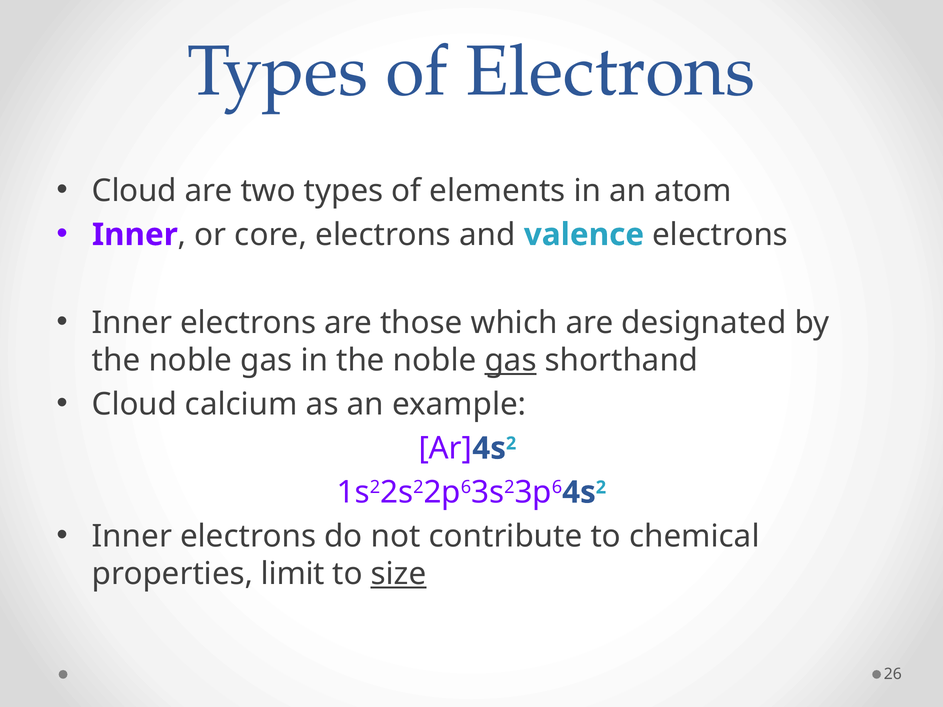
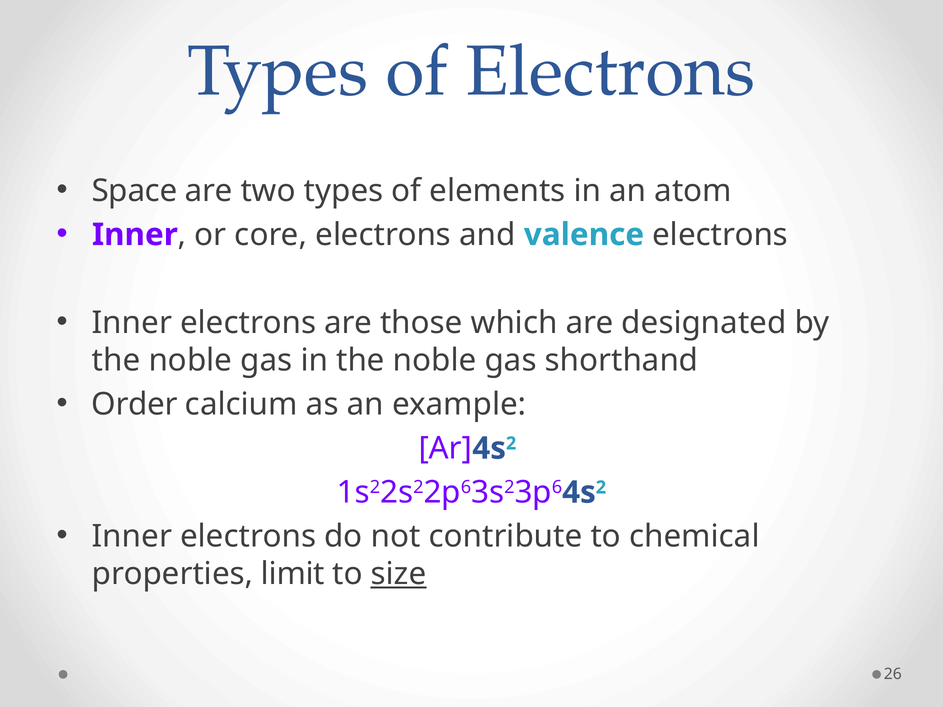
Cloud: Cloud -> Space (134, 191)
gas underline: present -> none (511, 361)
Cloud: Cloud -> Order (135, 405)
